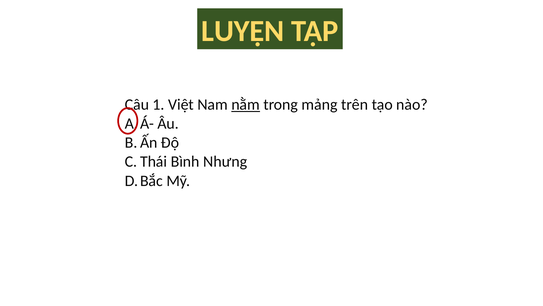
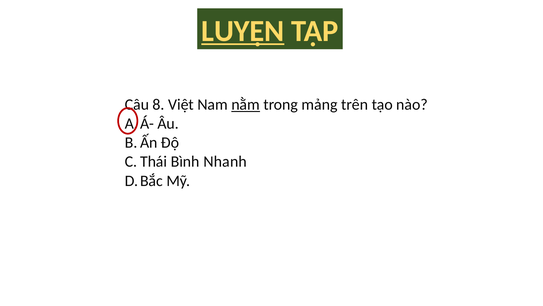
LUYỆN underline: none -> present (243, 31)
1: 1 -> 8 (159, 104)
Nhưng: Nhưng -> Nhanh (225, 161)
